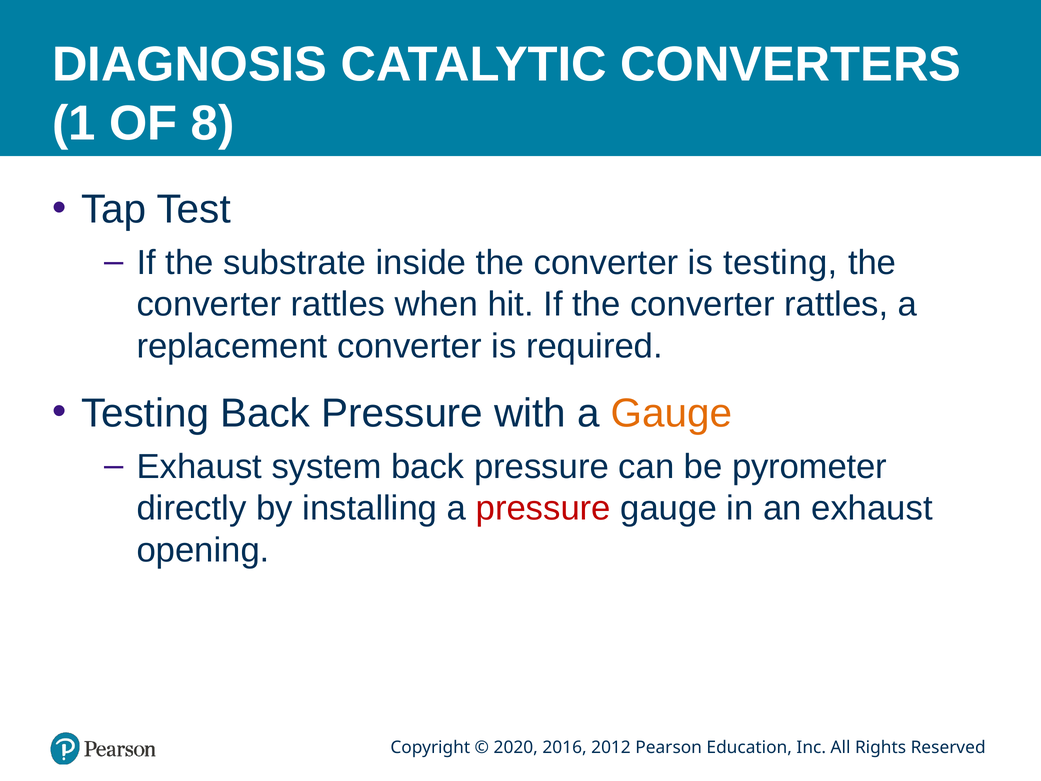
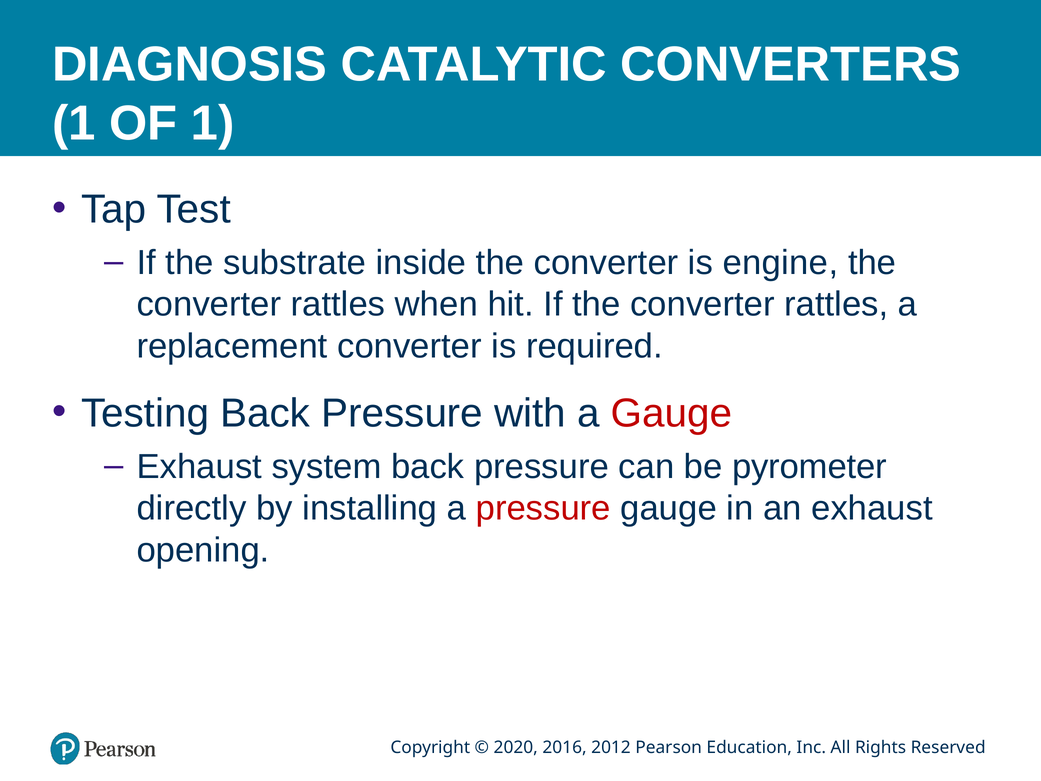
OF 8: 8 -> 1 (213, 123)
is testing: testing -> engine (780, 263)
Gauge colour: orange -> red (671, 413)
